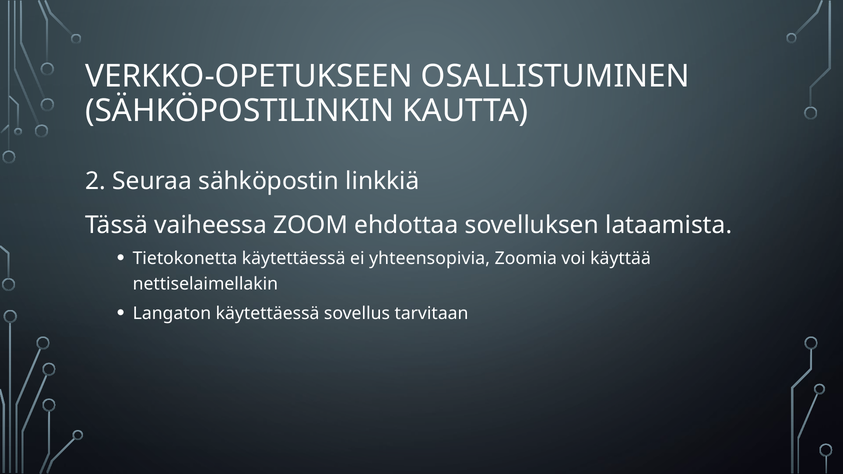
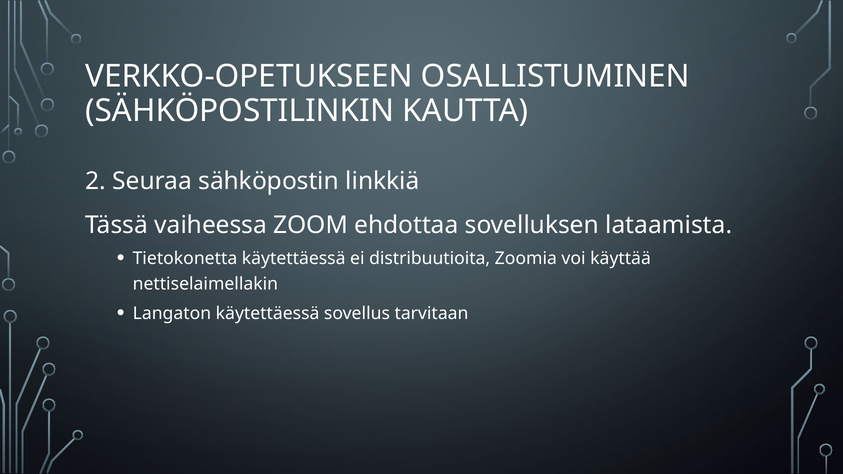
yhteensopivia: yhteensopivia -> distribuutioita (430, 259)
